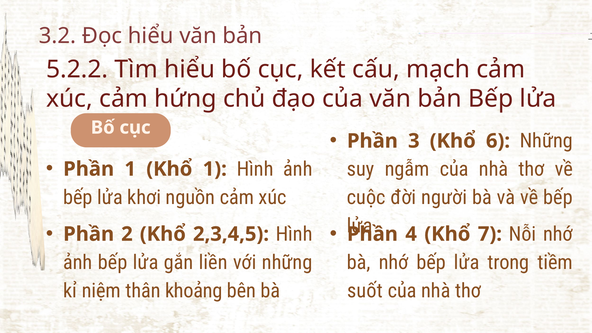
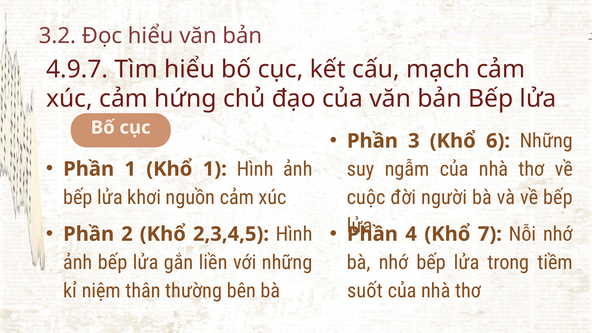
5.2.2: 5.2.2 -> 4.9.7 (77, 69)
khoảng: khoảng -> thường (194, 291)
